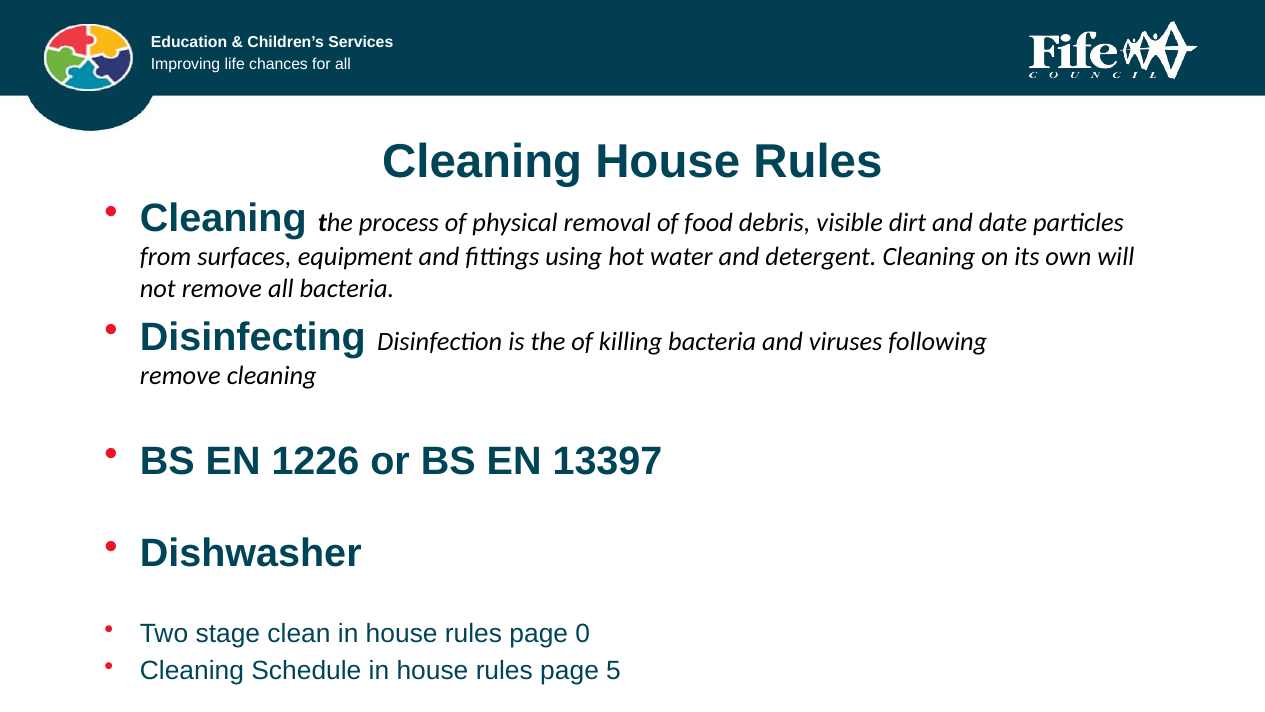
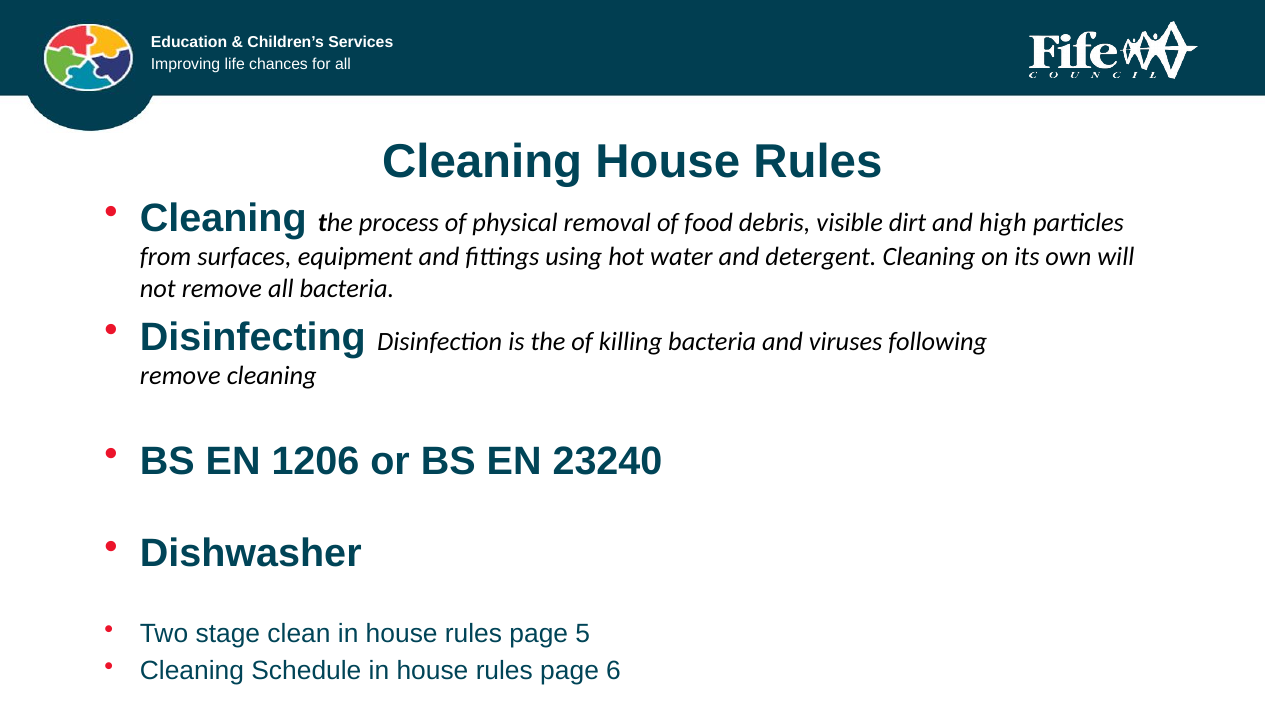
date: date -> high (1003, 223)
1226: 1226 -> 1206 (315, 461)
13397: 13397 -> 23240 (607, 461)
0: 0 -> 5 (583, 634)
5: 5 -> 6 (614, 671)
